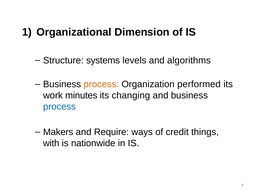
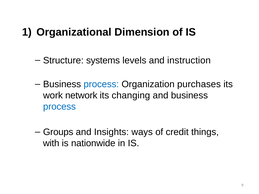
algorithms: algorithms -> instruction (189, 60)
process colour: orange -> blue (101, 84)
performed: performed -> purchases (199, 84)
minutes: minutes -> network (81, 96)
Makers: Makers -> Groups (58, 132)
Require: Require -> Insights (111, 132)
